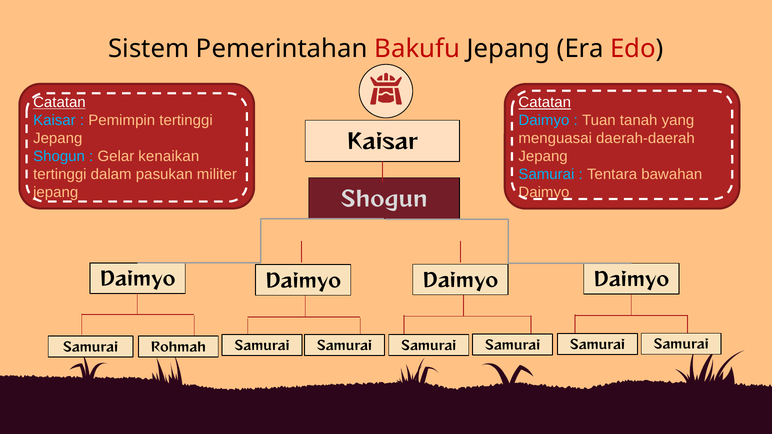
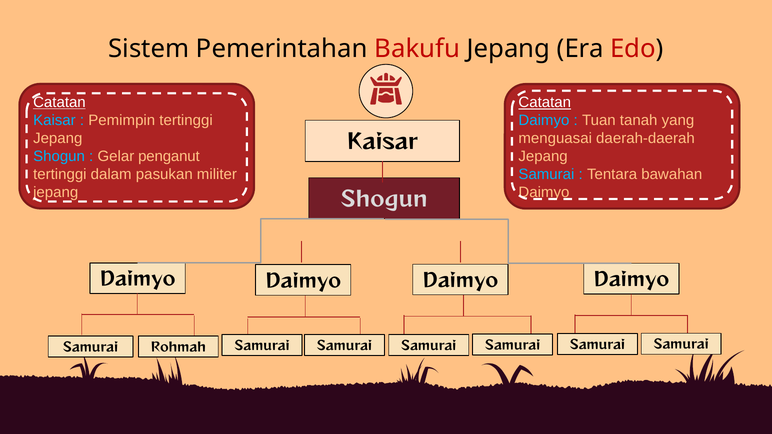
kenaikan: kenaikan -> penganut (169, 156)
